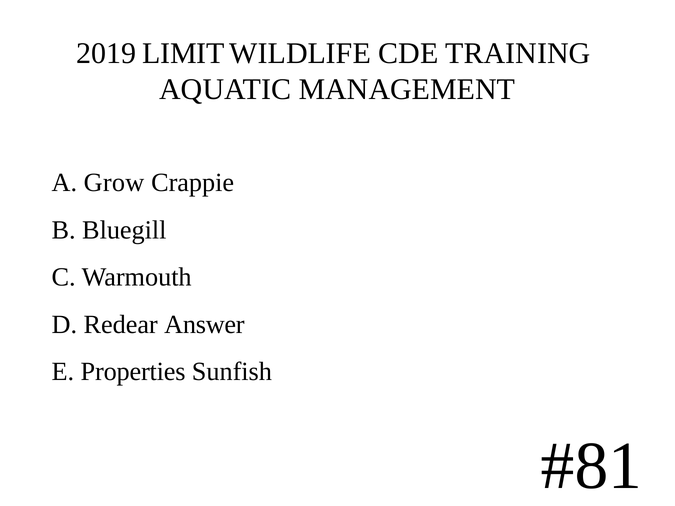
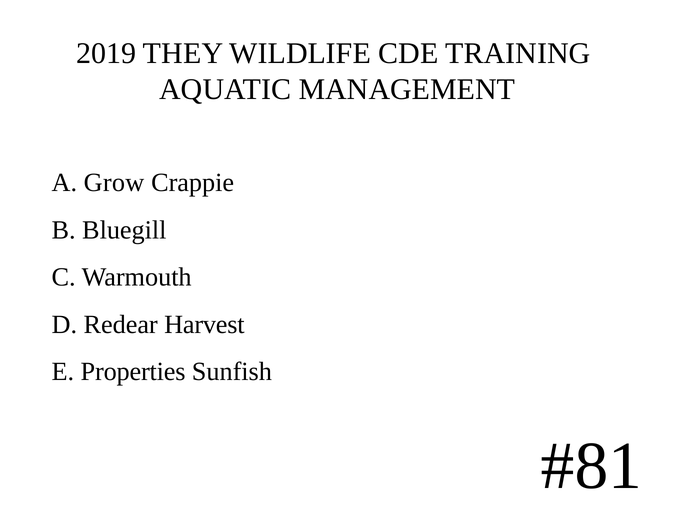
LIMIT: LIMIT -> THEY (183, 53)
Answer: Answer -> Harvest (204, 325)
